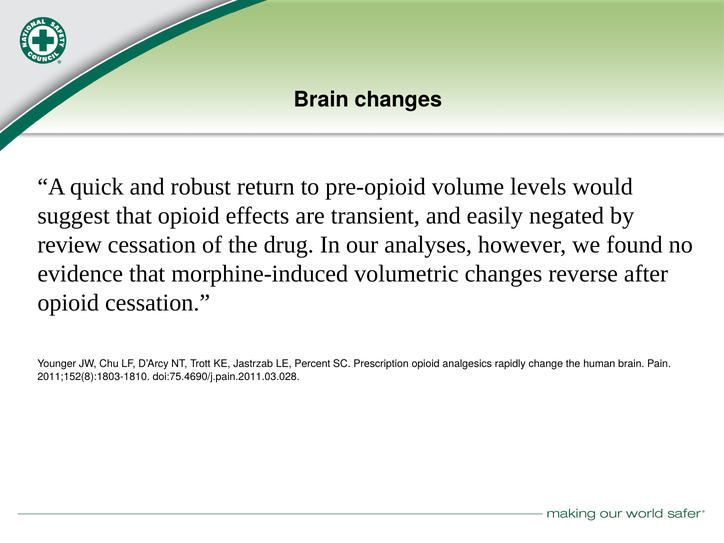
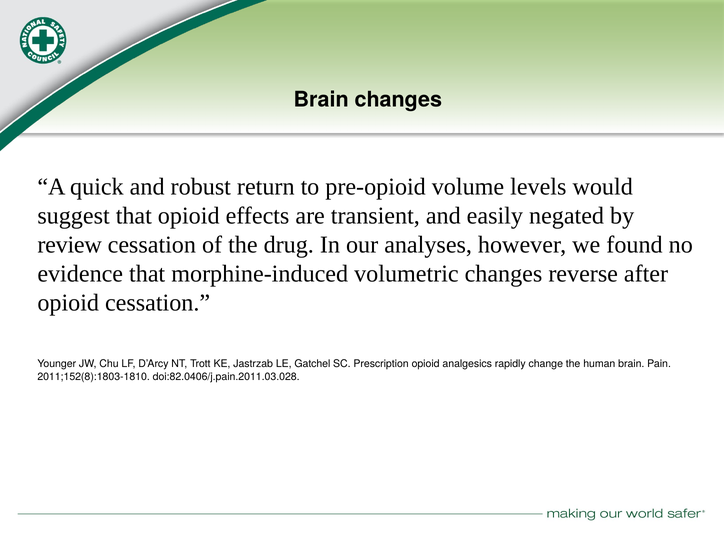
Percent: Percent -> Gatchel (312, 364)
doi:75.4690/j.pain.2011.03.028: doi:75.4690/j.pain.2011.03.028 -> doi:82.0406/j.pain.2011.03.028 (226, 377)
